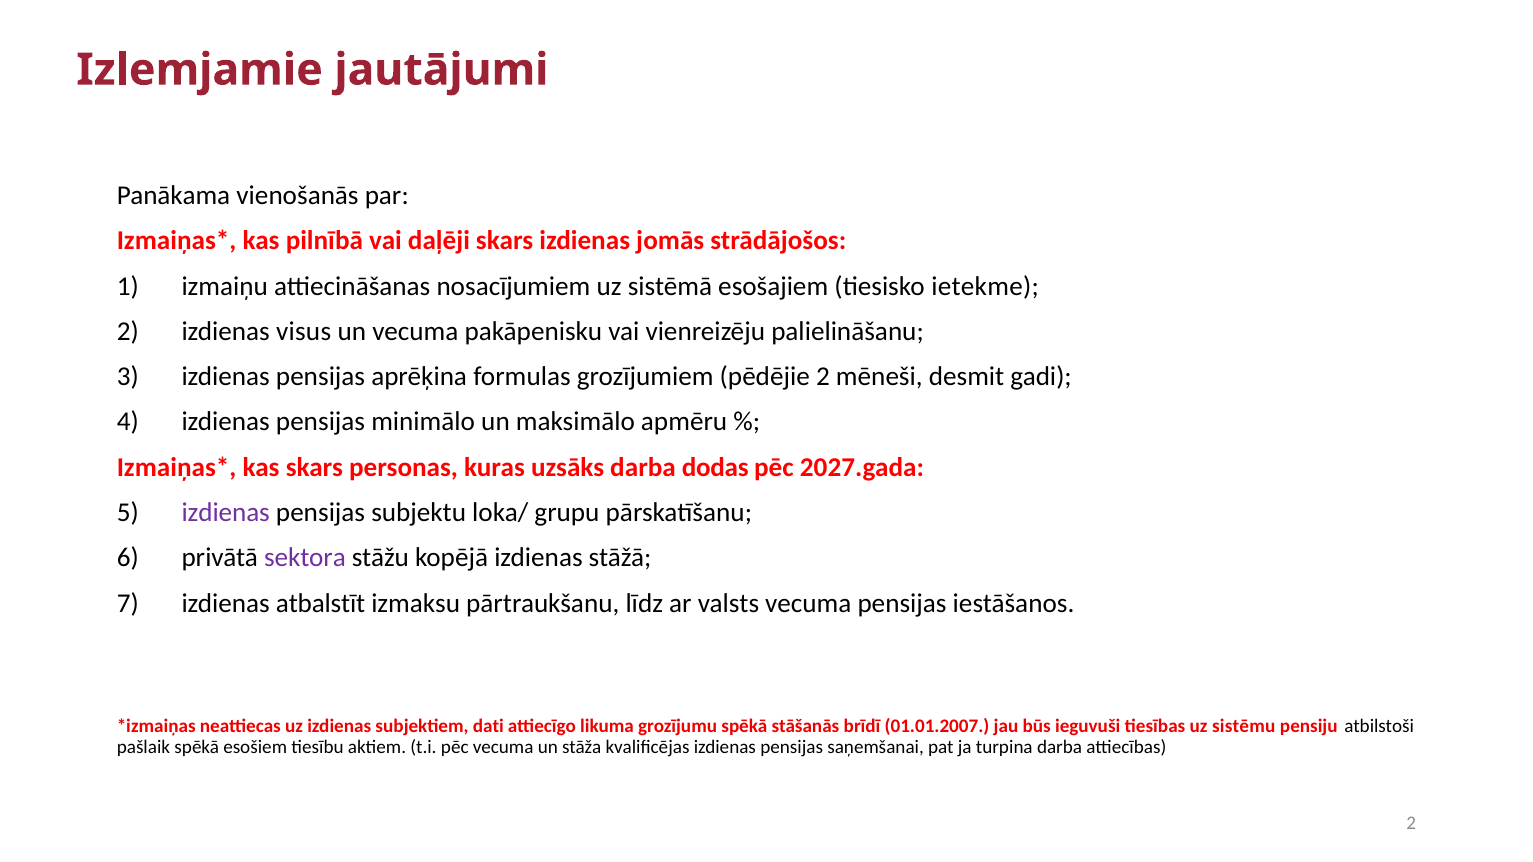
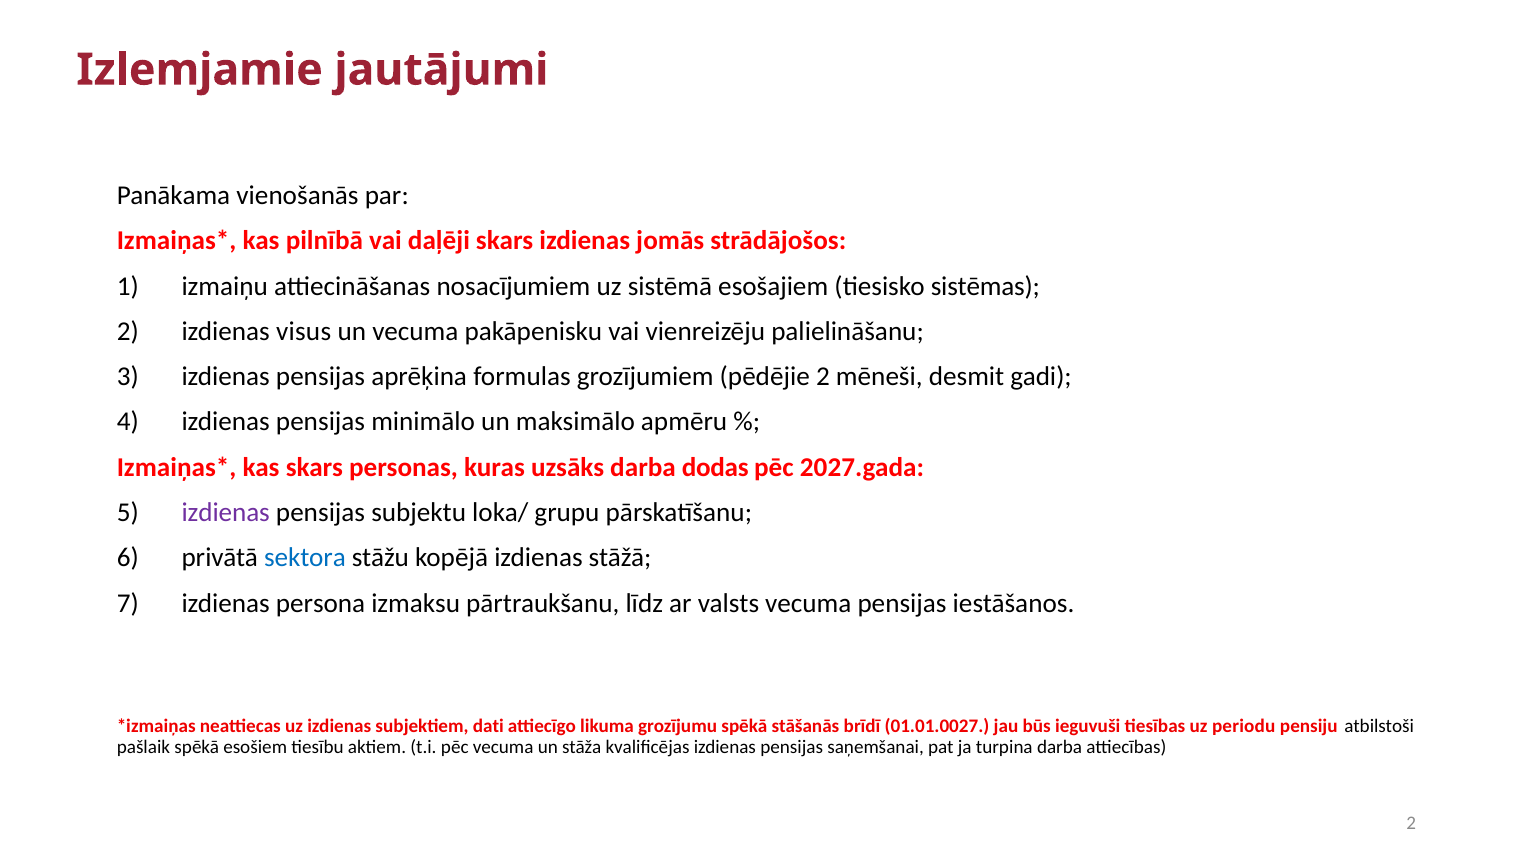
ietekme: ietekme -> sistēmas (985, 286)
sektora colour: purple -> blue (305, 558)
atbalstīt: atbalstīt -> persona (321, 603)
01.01.2007: 01.01.2007 -> 01.01.0027 (937, 726)
sistēmu: sistēmu -> periodu (1244, 726)
